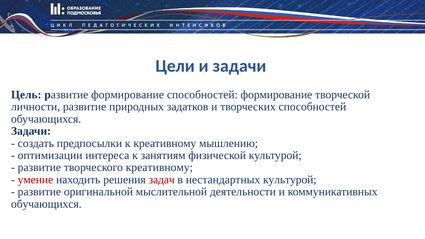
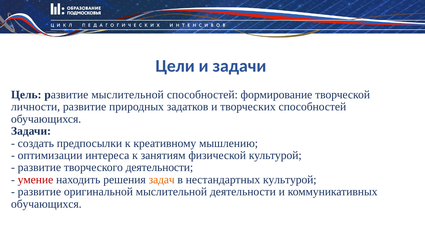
развитие формирование: формирование -> мыслительной (128, 95)
творческого креативному: креативному -> деятельности (159, 168)
задач colour: red -> orange (162, 180)
